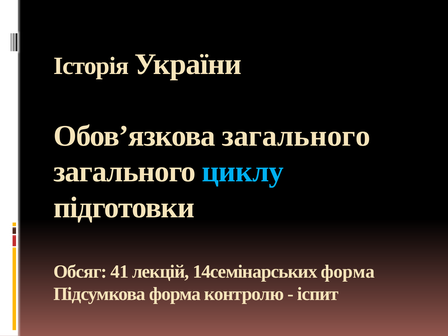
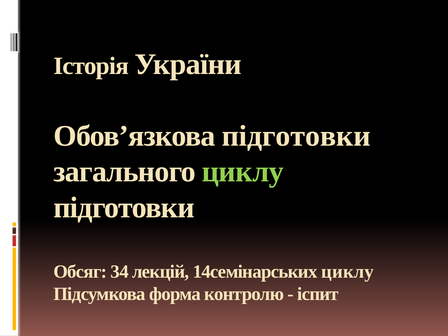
Обов’язкова загального: загального -> підготовки (296, 136)
циклу colour: light blue -> light green (243, 172)
41: 41 -> 34 (120, 272)
14семінарських форма: форма -> циклу (348, 272)
